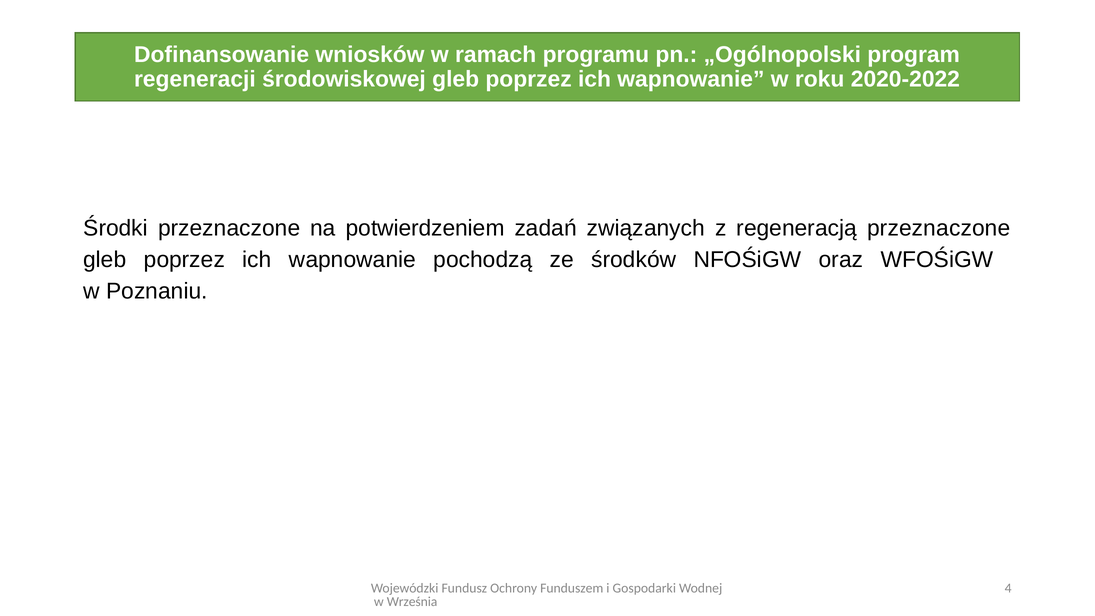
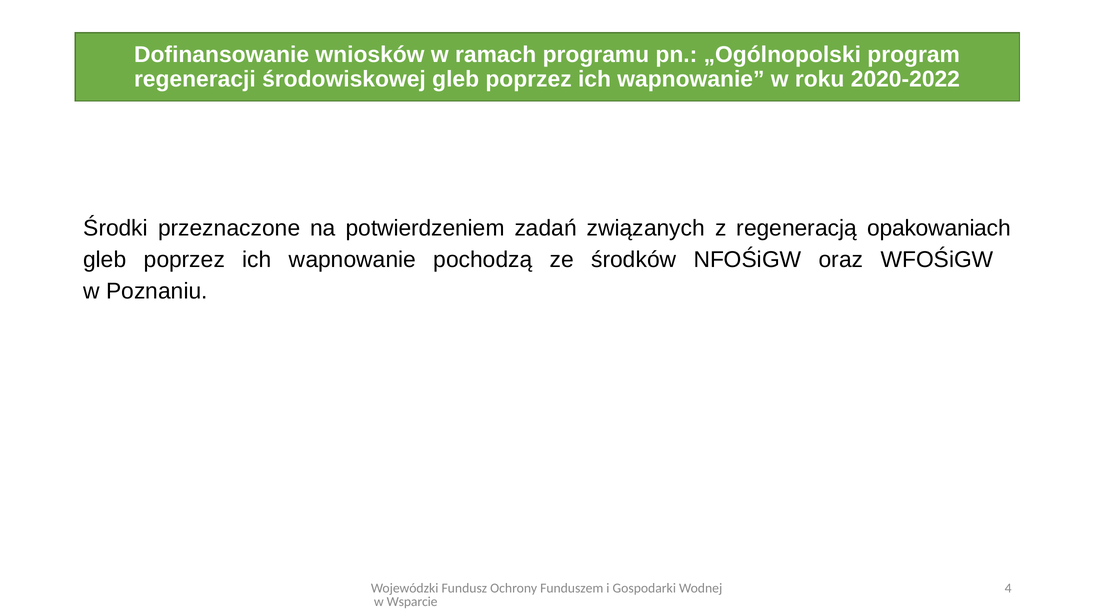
regeneracją przeznaczone: przeznaczone -> opakowaniach (939, 228)
Września: Września -> Wsparcie (412, 602)
